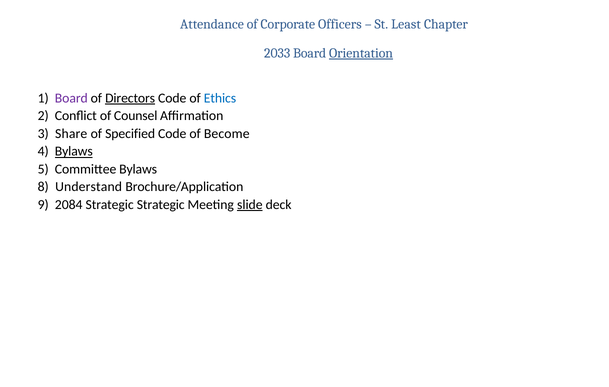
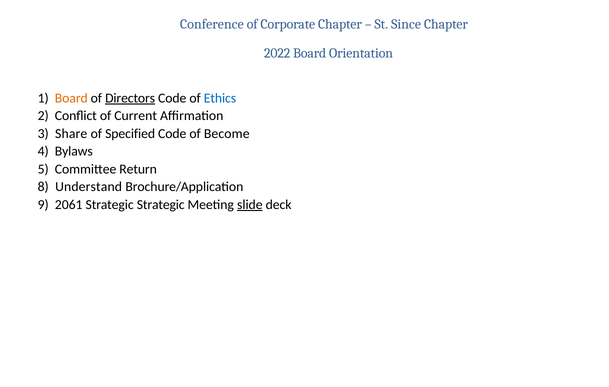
Attendance: Attendance -> Conference (212, 24)
Corporate Officers: Officers -> Chapter (340, 24)
Least: Least -> Since (406, 24)
2033: 2033 -> 2022 (277, 53)
Orientation underline: present -> none (361, 53)
Board colour: purple -> orange (71, 98)
Counsel: Counsel -> Current (136, 116)
Bylaws underline: present -> none (74, 152)
Committee Bylaws: Bylaws -> Return (138, 170)
2084: 2084 -> 2061 (69, 205)
